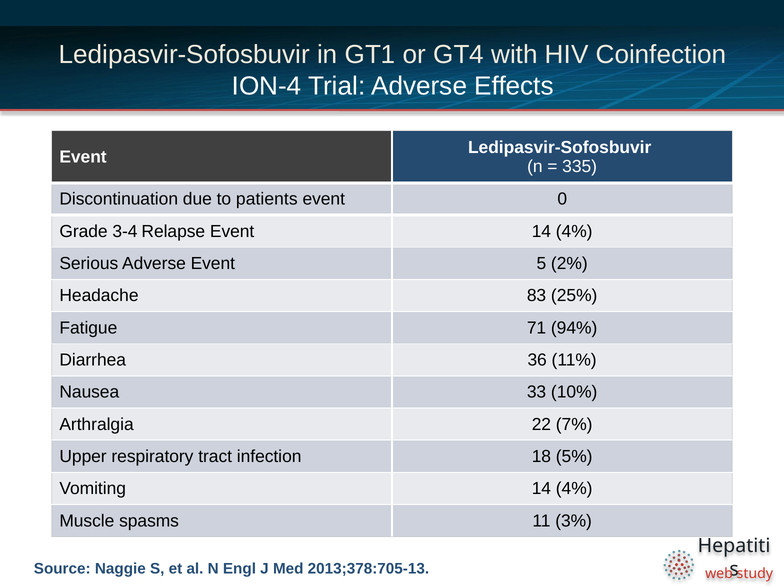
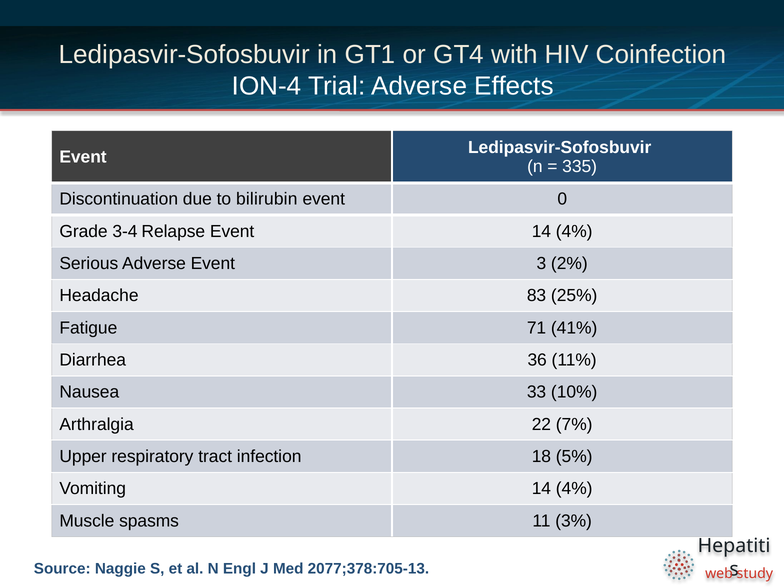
patients: patients -> bilirubin (267, 199)
5: 5 -> 3 (541, 264)
94%: 94% -> 41% (574, 328)
2013;378:705-13: 2013;378:705-13 -> 2077;378:705-13 (368, 569)
